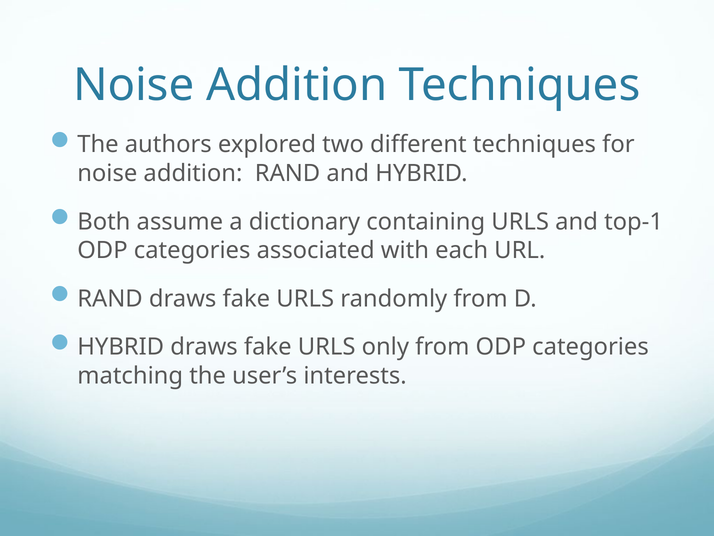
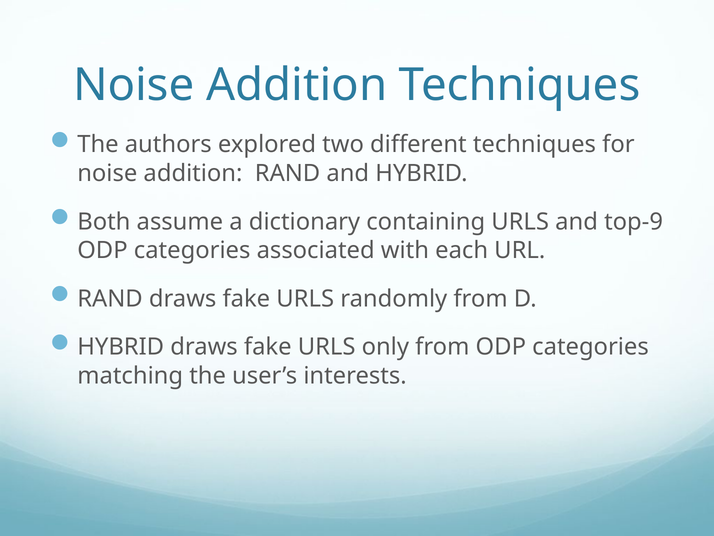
top-1: top-1 -> top-9 (634, 221)
